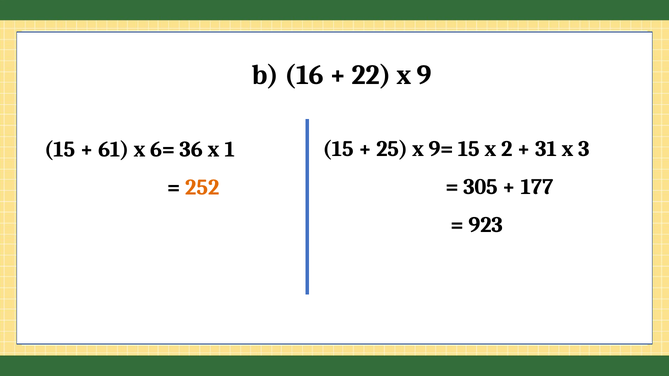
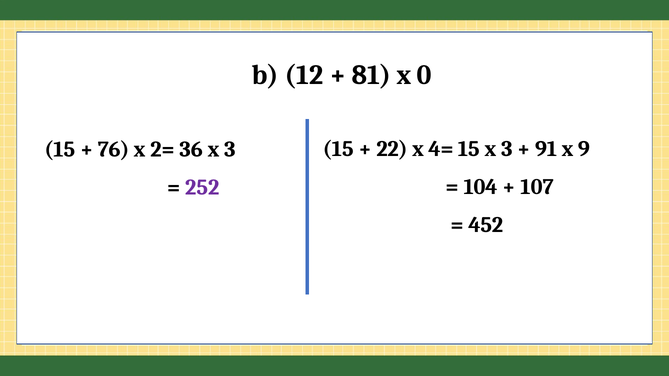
16: 16 -> 12 (304, 75)
22: 22 -> 81 (372, 75)
9: 9 -> 0 (424, 75)
25: 25 -> 22 (392, 149)
9=: 9= -> 4= (441, 149)
15 x 2: 2 -> 3 (507, 149)
31: 31 -> 91 (546, 149)
3: 3 -> 9 (584, 149)
61: 61 -> 76 (114, 150)
6=: 6= -> 2= (162, 150)
36 x 1: 1 -> 3 (230, 150)
305: 305 -> 104 (481, 187)
177: 177 -> 107 (537, 187)
252 colour: orange -> purple (202, 188)
923: 923 -> 452 (486, 225)
